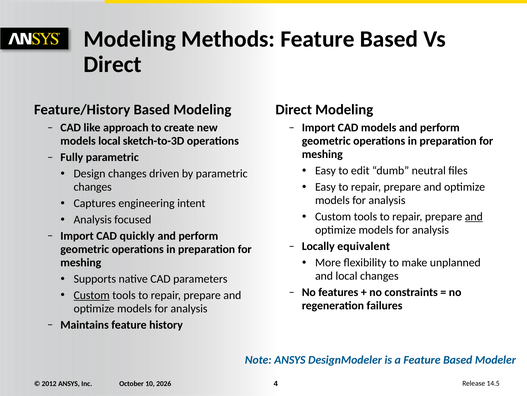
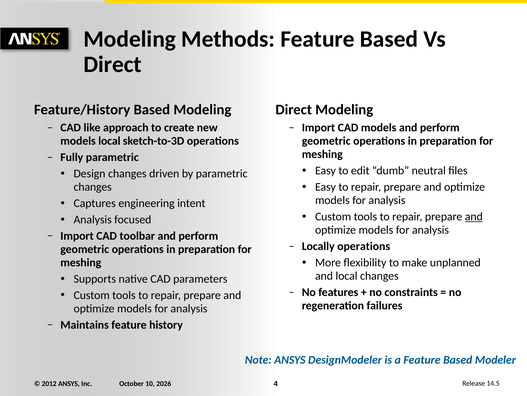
quickly: quickly -> toolbar (137, 235)
Locally equivalent: equivalent -> operations (364, 246)
Custom underline: present -> none (92, 295)
